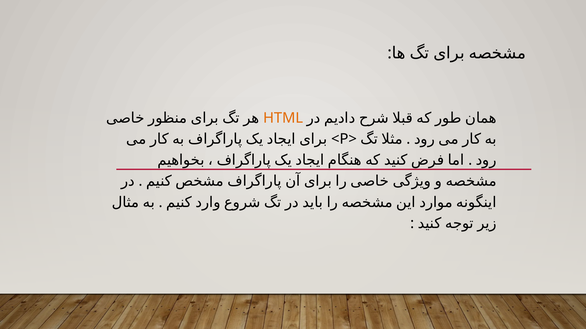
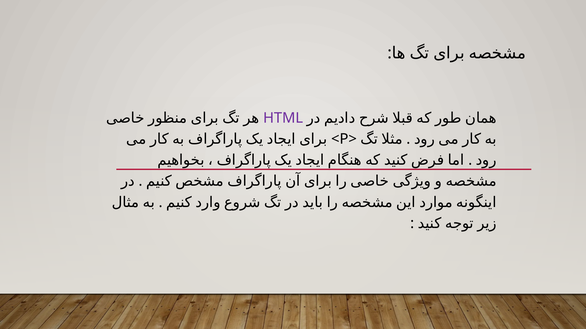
HTML colour: orange -> purple (283, 118)
